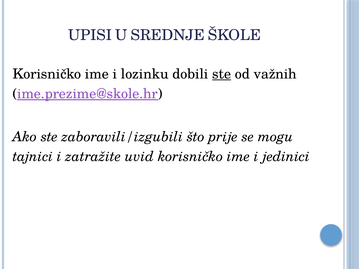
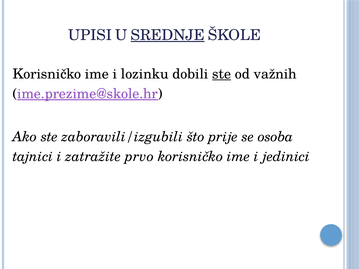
SREDNJE underline: none -> present (168, 35)
mogu: mogu -> osoba (276, 137)
uvid: uvid -> prvo (139, 157)
